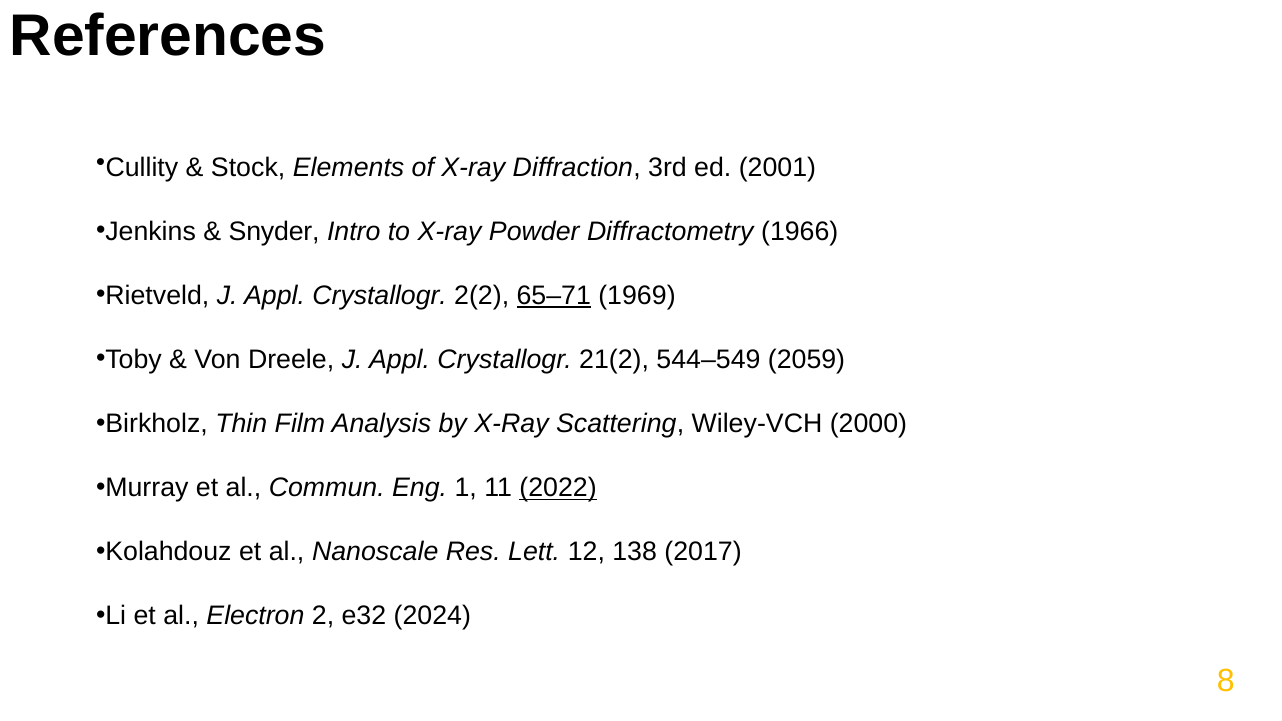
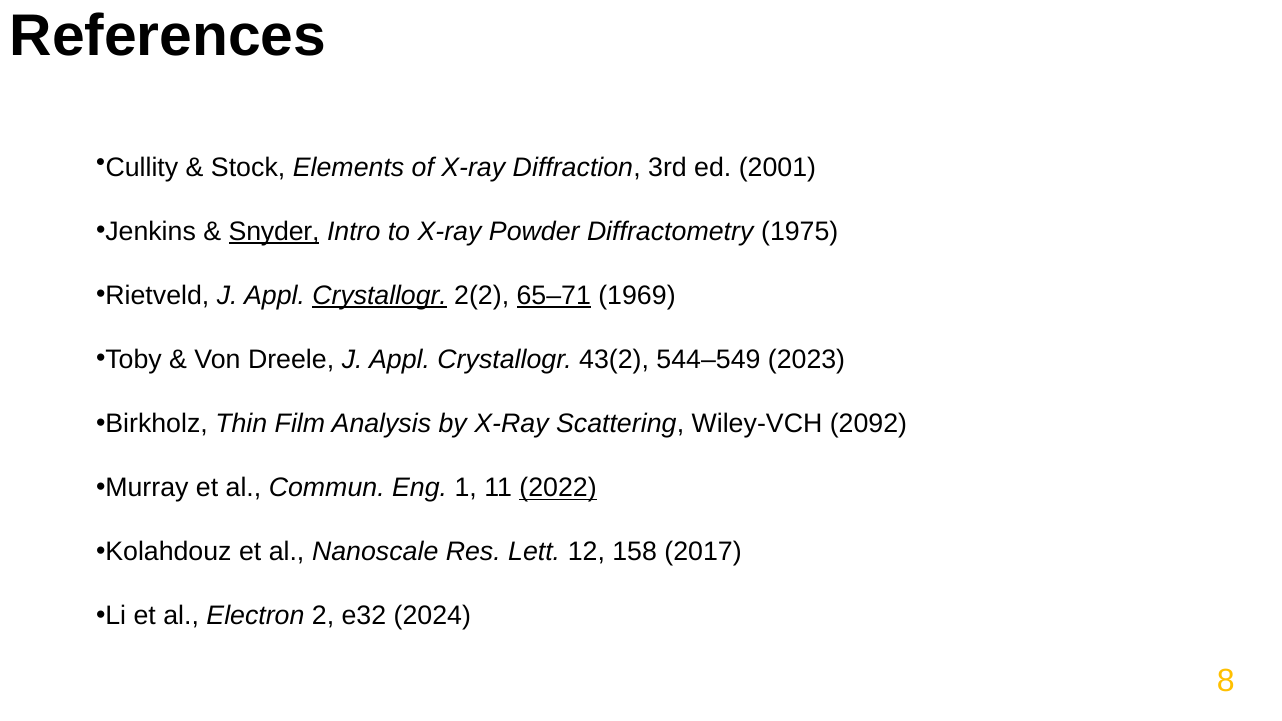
Snyder underline: none -> present (274, 231)
1966: 1966 -> 1975 (800, 231)
Crystallogr underline: none -> present (380, 296)
21(2: 21(2 -> 43(2 (614, 360)
2059: 2059 -> 2023 (807, 360)
2000: 2000 -> 2092 (868, 424)
138: 138 -> 158 (635, 552)
